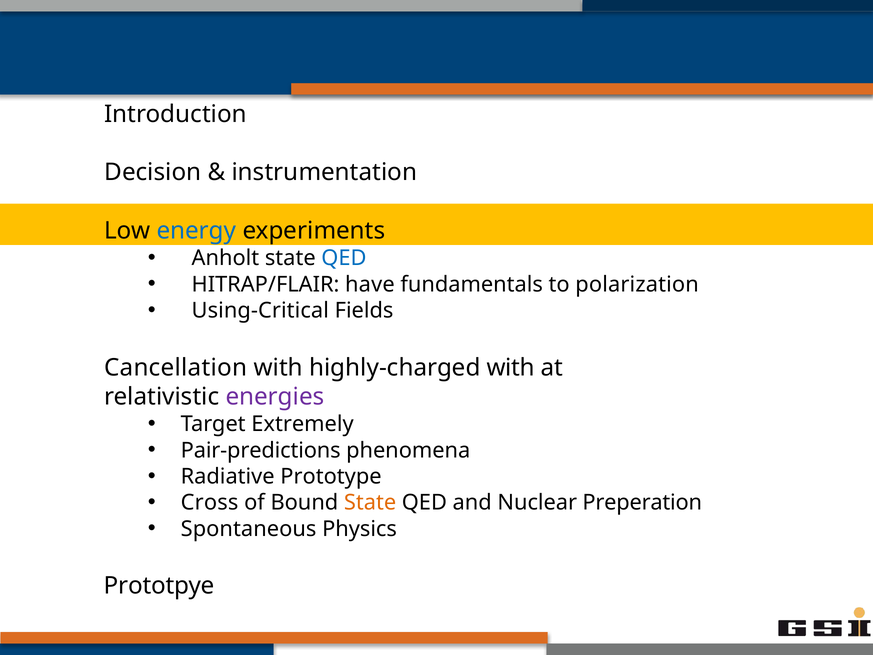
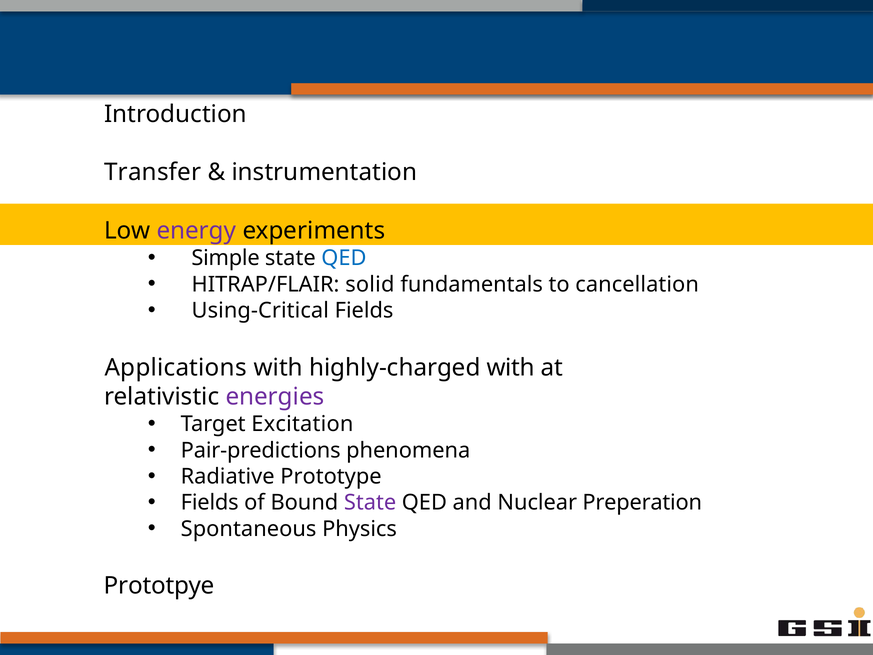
Decision: Decision -> Transfer (153, 172)
energy colour: blue -> purple (196, 231)
Anholt: Anholt -> Simple (226, 258)
have: have -> solid (370, 284)
polarization: polarization -> cancellation (637, 284)
Cancellation: Cancellation -> Applications (176, 367)
Extremely: Extremely -> Excitation (302, 424)
Cross: Cross -> Fields (210, 503)
State colour: orange -> purple (370, 503)
